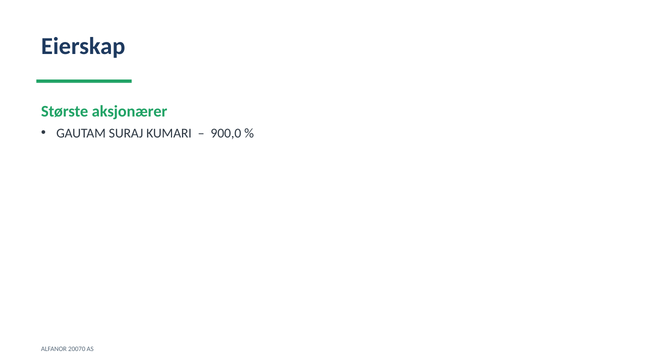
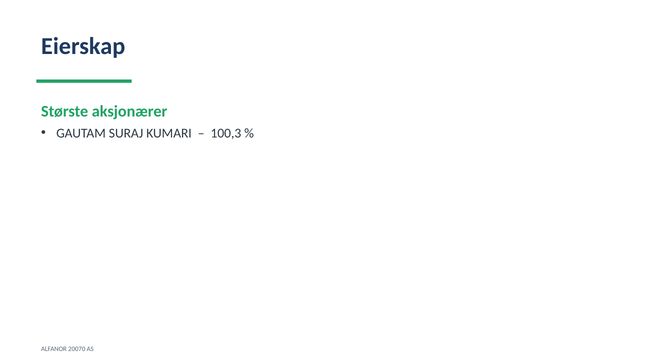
900,0: 900,0 -> 100,3 (226, 133)
